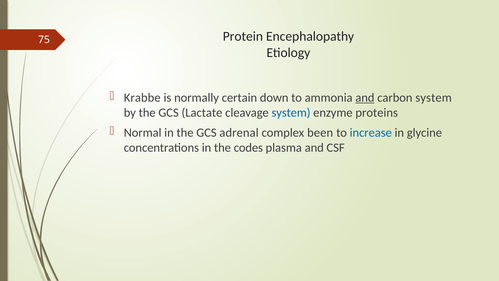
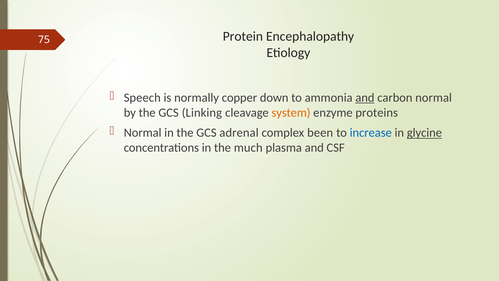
Krabbe: Krabbe -> Speech (142, 98)
certain: certain -> copper (239, 98)
carbon system: system -> normal (434, 98)
Lactate: Lactate -> Linking (202, 113)
system colour: blue -> orange (291, 113)
glycine underline: none -> present (424, 133)
codes: codes -> much (248, 148)
